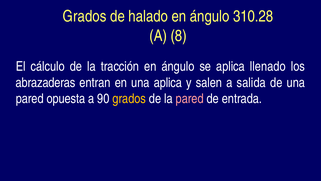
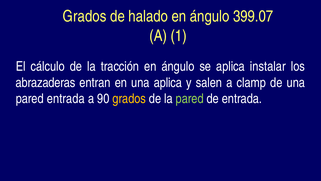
310.28: 310.28 -> 399.07 (253, 16)
8: 8 -> 1 (179, 36)
llenado: llenado -> instalar (268, 66)
salida: salida -> clamp (251, 82)
pared opuesta: opuesta -> entrada (66, 98)
pared colour: pink -> light green (190, 98)
